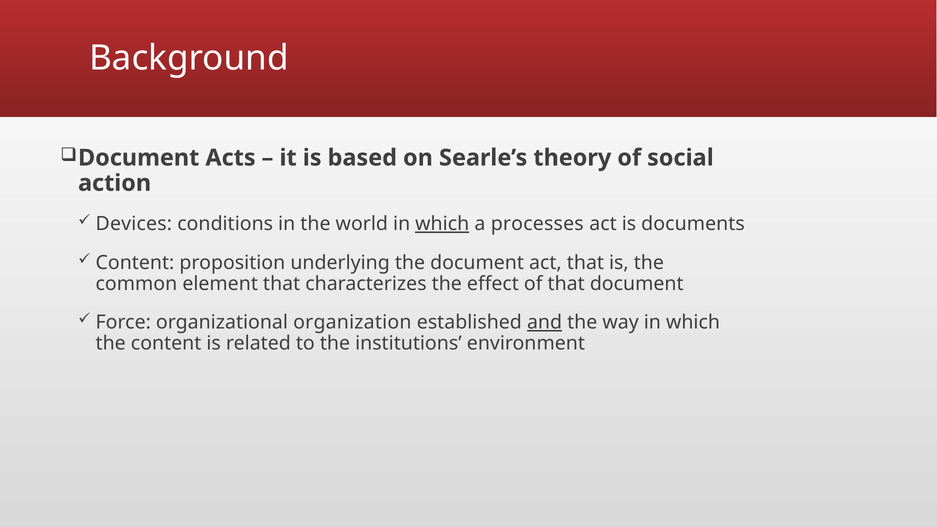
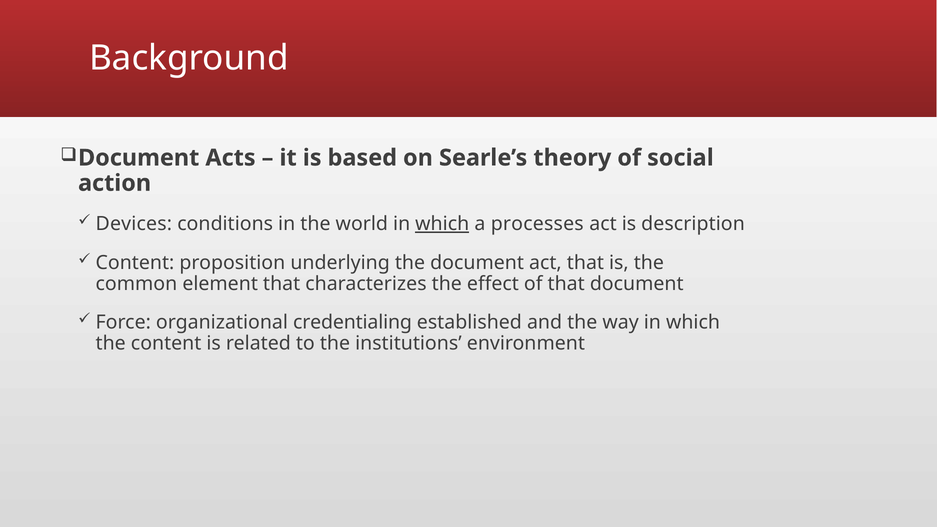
documents: documents -> description (693, 224)
organization: organization -> credentialing (353, 322)
and underline: present -> none (545, 322)
